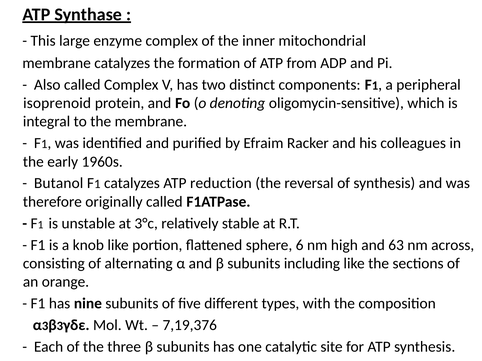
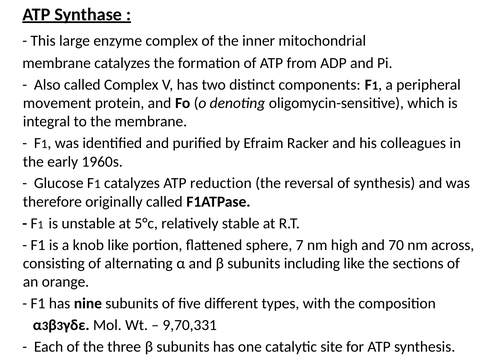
isoprenoid: isoprenoid -> movement (57, 103)
Butanol: Butanol -> Glucose (59, 184)
3°c: 3°c -> 5°c (146, 224)
6: 6 -> 7 (300, 245)
63: 63 -> 70 (396, 245)
7,19,376: 7,19,376 -> 9,70,331 (190, 326)
